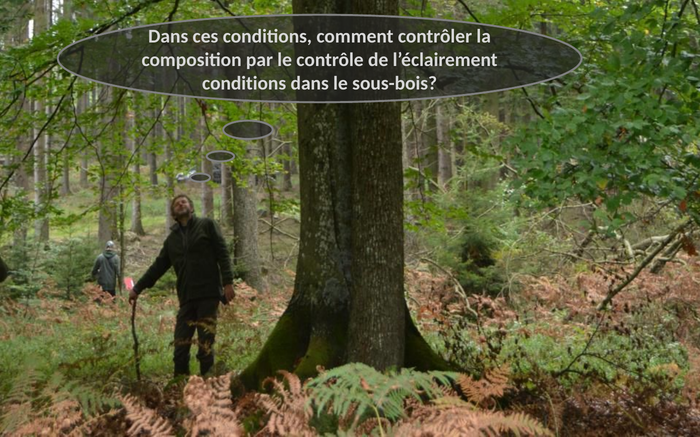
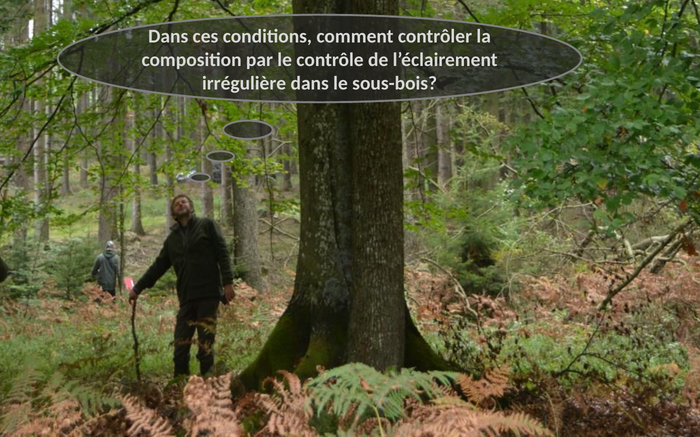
conditions: conditions -> irrégulière (244, 83)
